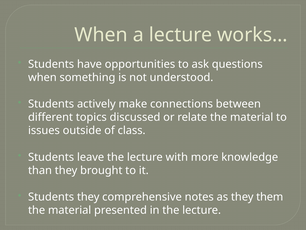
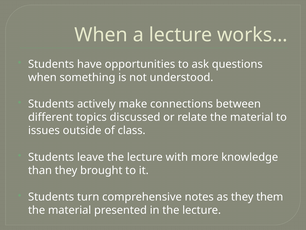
Students they: they -> turn (88, 197)
